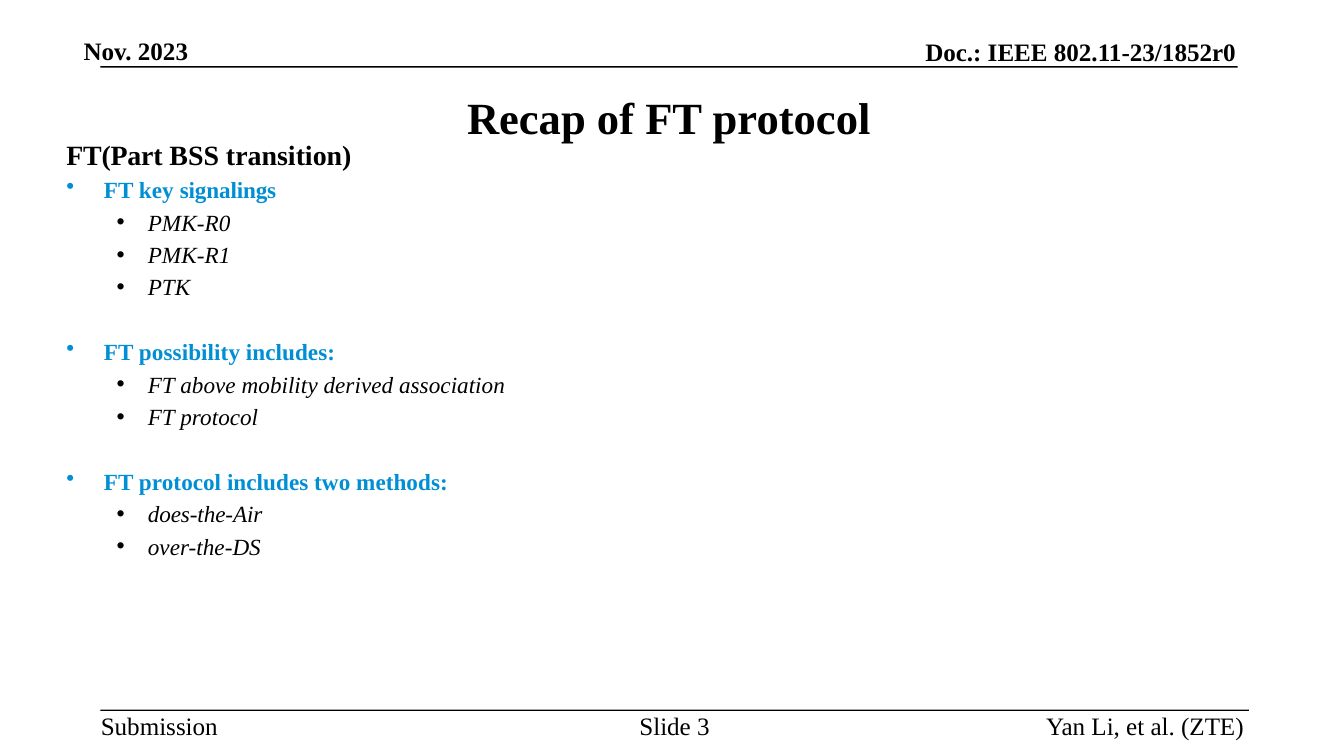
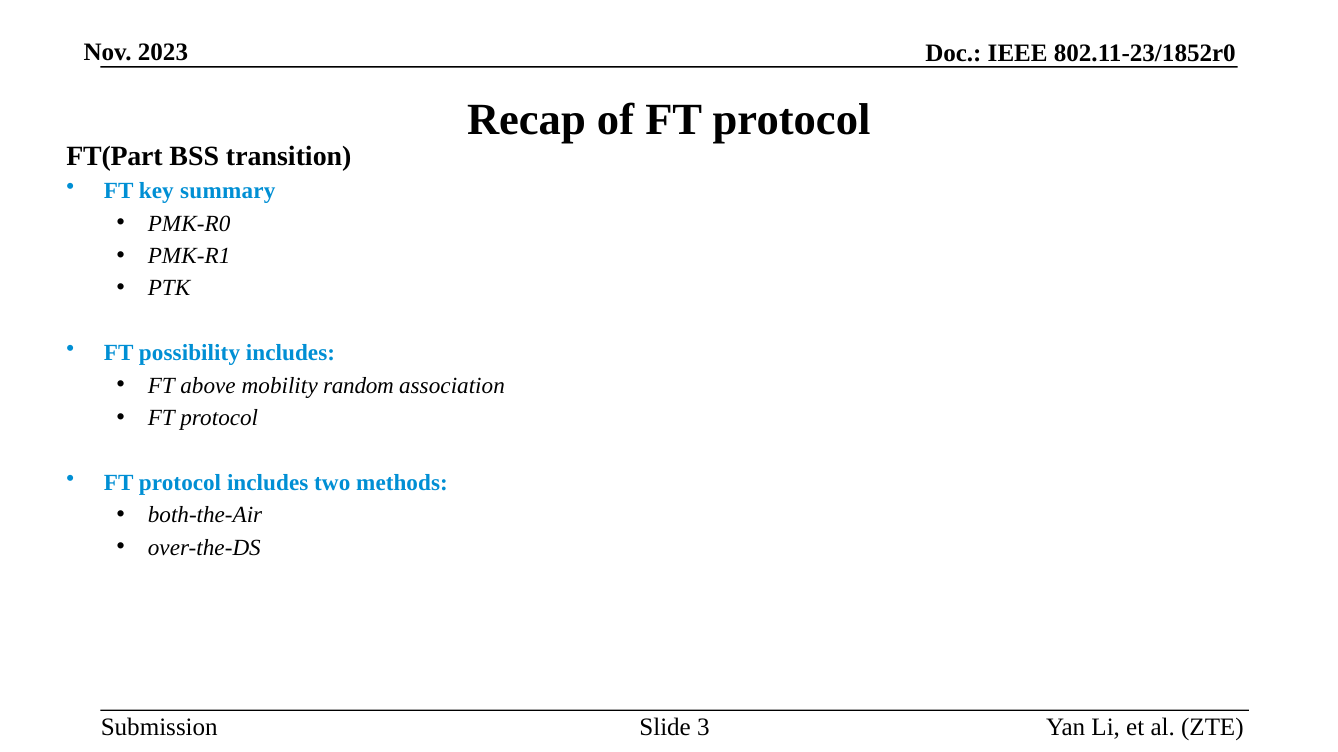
signalings: signalings -> summary (228, 191)
derived: derived -> random (359, 386)
does-the-Air: does-the-Air -> both-the-Air (205, 516)
